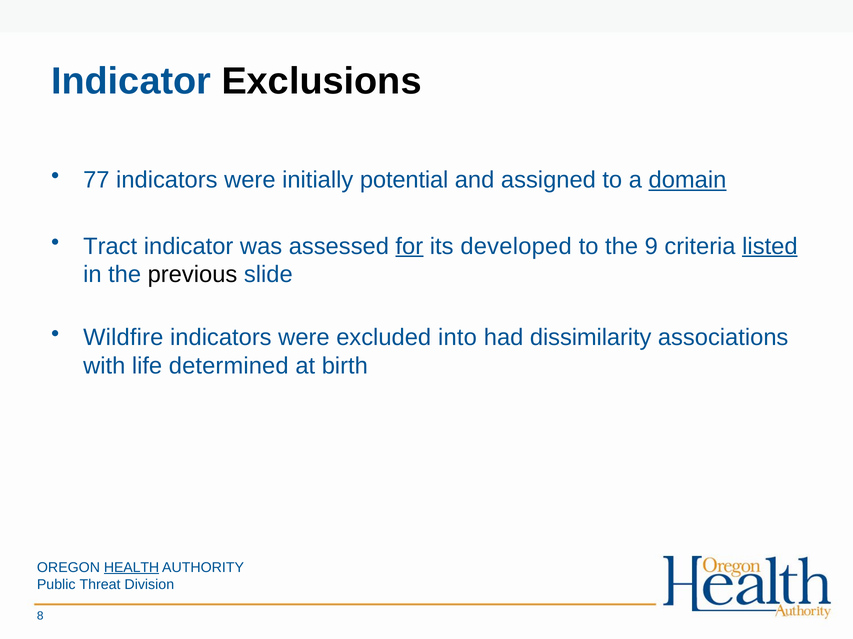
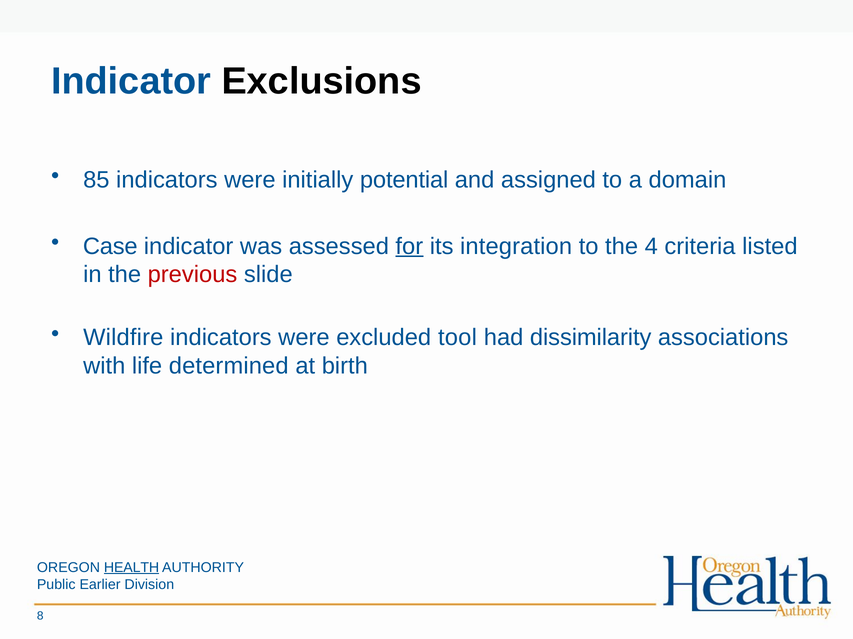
77: 77 -> 85 (96, 180)
domain underline: present -> none (687, 180)
Tract: Tract -> Case (110, 246)
developed: developed -> integration (516, 246)
9: 9 -> 4 (651, 246)
listed underline: present -> none (770, 246)
previous colour: black -> red (192, 275)
into: into -> tool (457, 338)
Threat: Threat -> Earlier (100, 585)
